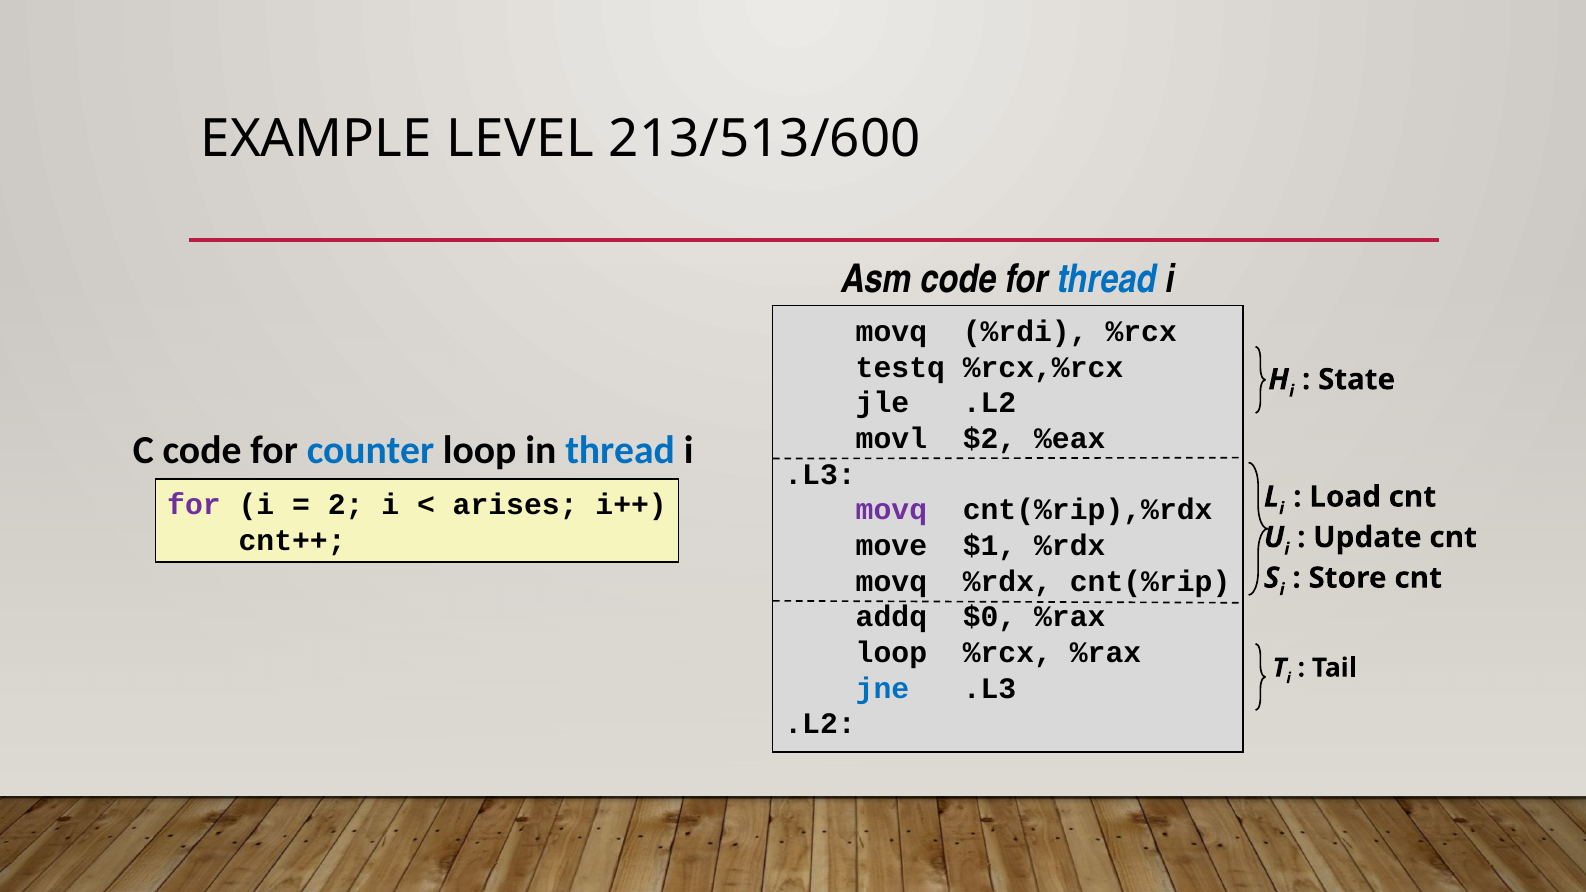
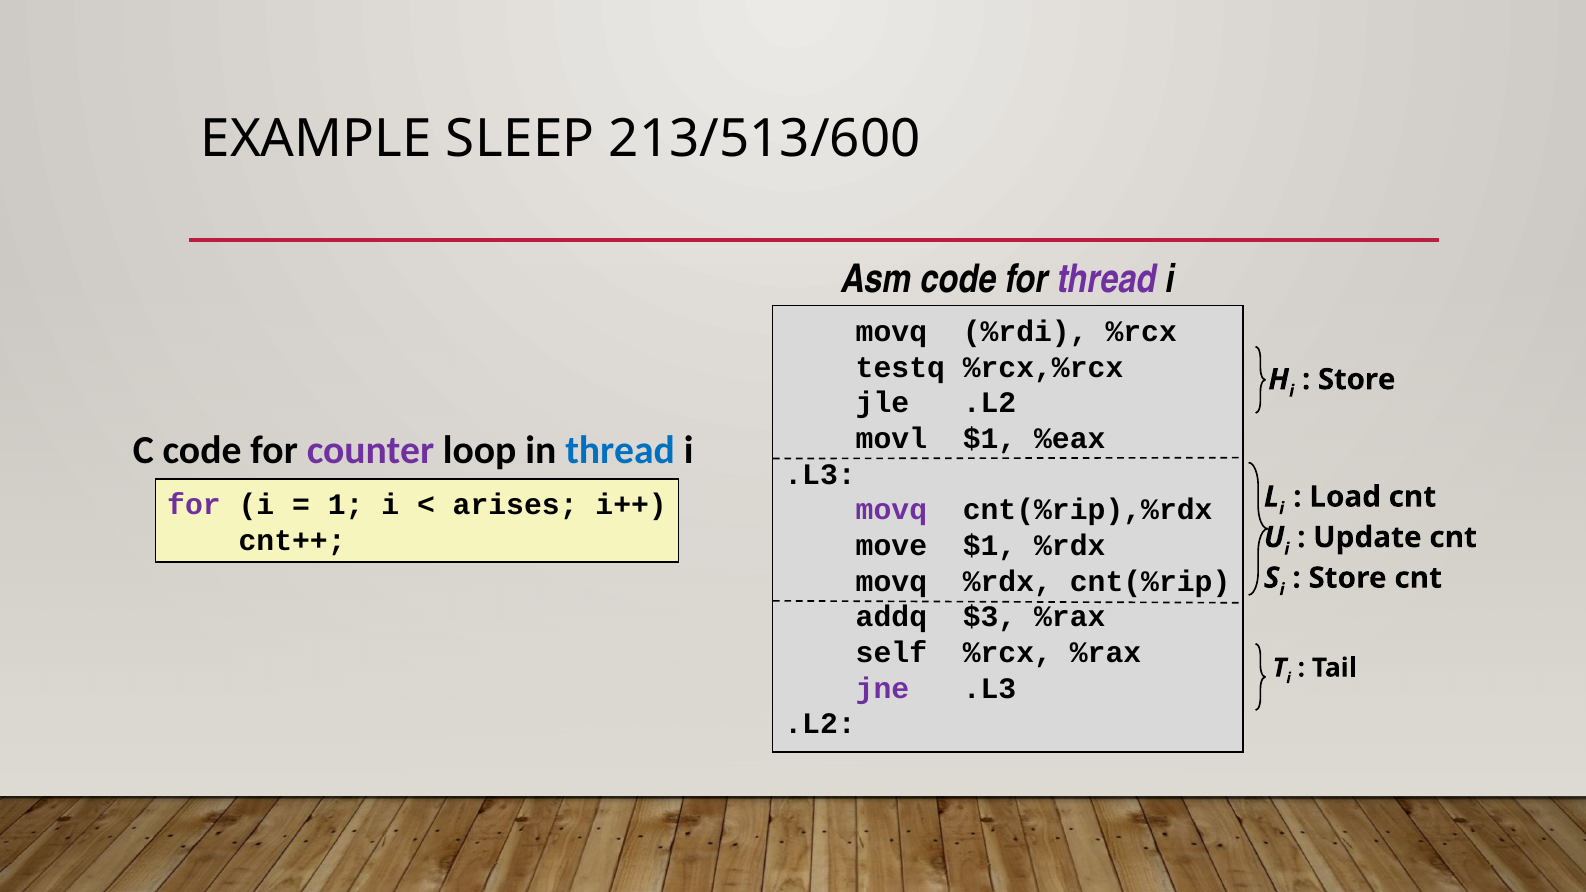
LEVEL: LEVEL -> SLEEP (520, 139)
thread colour: blue -> purple (1107, 280)
State: State -> Store (1357, 380)
movl $2: $2 -> $1 (990, 439)
counter colour: blue -> purple (370, 450)
2: 2 -> 1 (346, 505)
$0: $0 -> $3 (990, 617)
loop: loop -> self (891, 653)
jne colour: blue -> purple (882, 688)
